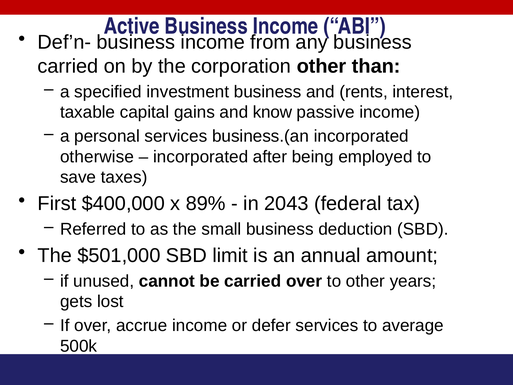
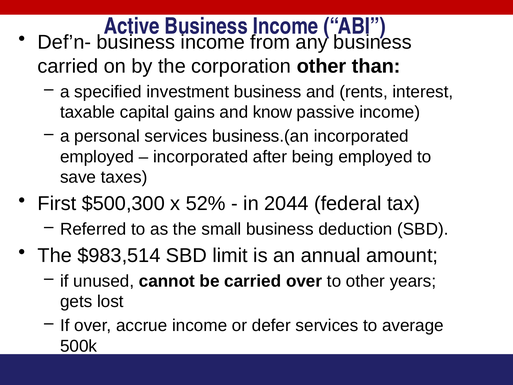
otherwise: otherwise -> employed (97, 157)
$400,000: $400,000 -> $500,300 (123, 204)
89%: 89% -> 52% (206, 204)
2043: 2043 -> 2044 (286, 204)
$501,000: $501,000 -> $983,514 (119, 255)
